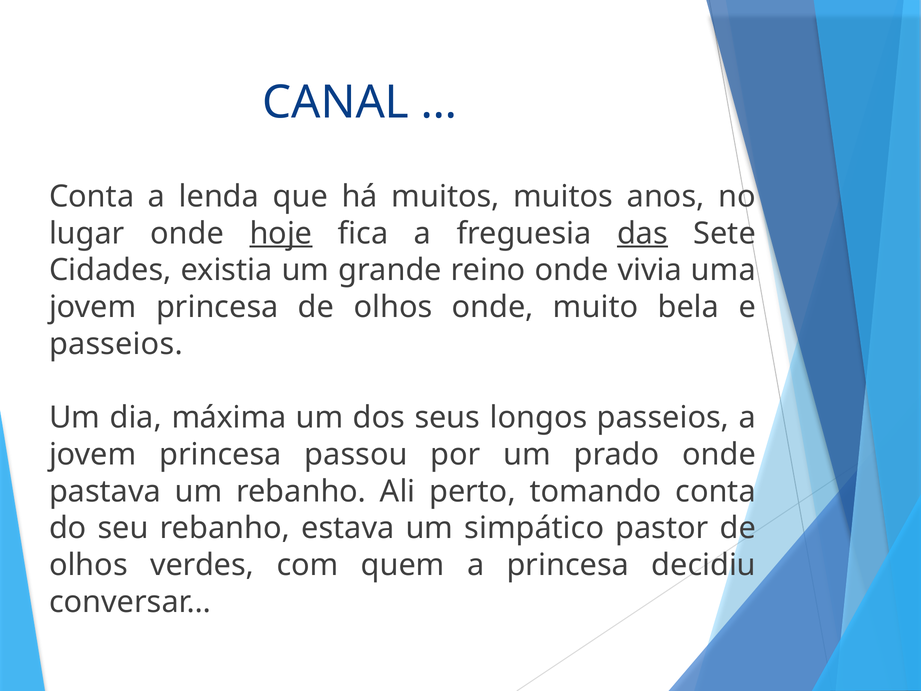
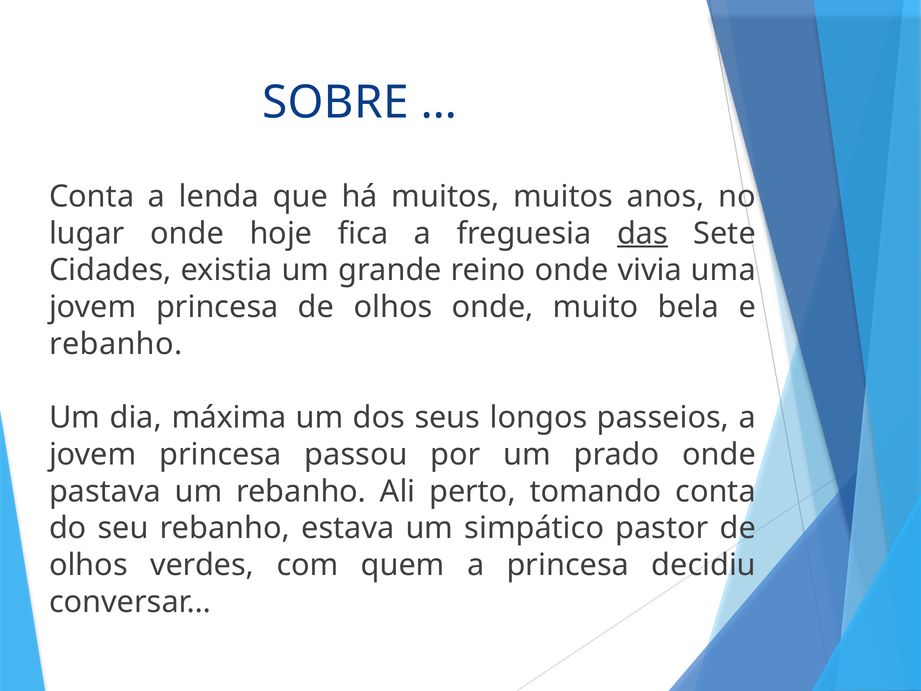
CANAL: CANAL -> SOBRE (335, 103)
hoje underline: present -> none (281, 233)
passeios: passeios -> rebanho (116, 344)
